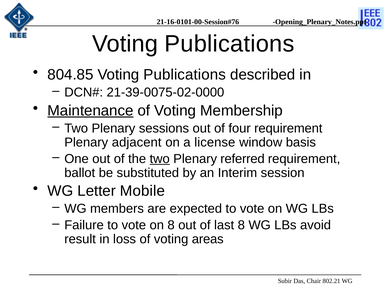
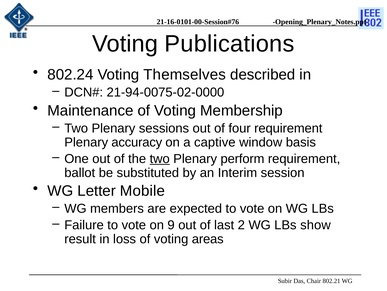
804.85: 804.85 -> 802.24 (70, 74)
Publications: Publications -> Themselves (185, 74)
21-39-0075-02-0000: 21-39-0075-02-0000 -> 21-94-0075-02-0000 (165, 92)
Maintenance underline: present -> none (90, 110)
adjacent: adjacent -> accuracy (137, 142)
license: license -> captive (215, 142)
referred: referred -> perform (242, 158)
on 8: 8 -> 9 (171, 225)
last 8: 8 -> 2 (241, 225)
avoid: avoid -> show (315, 225)
